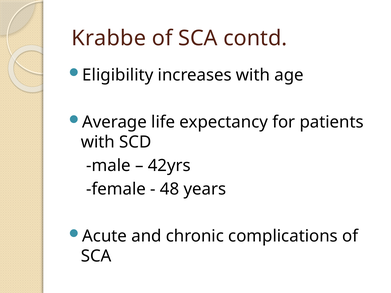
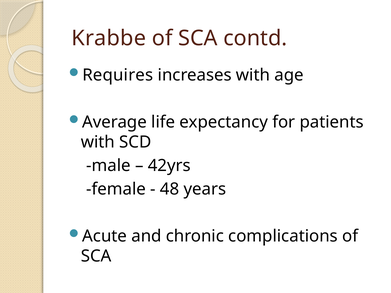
Eligibility: Eligibility -> Requires (118, 75)
